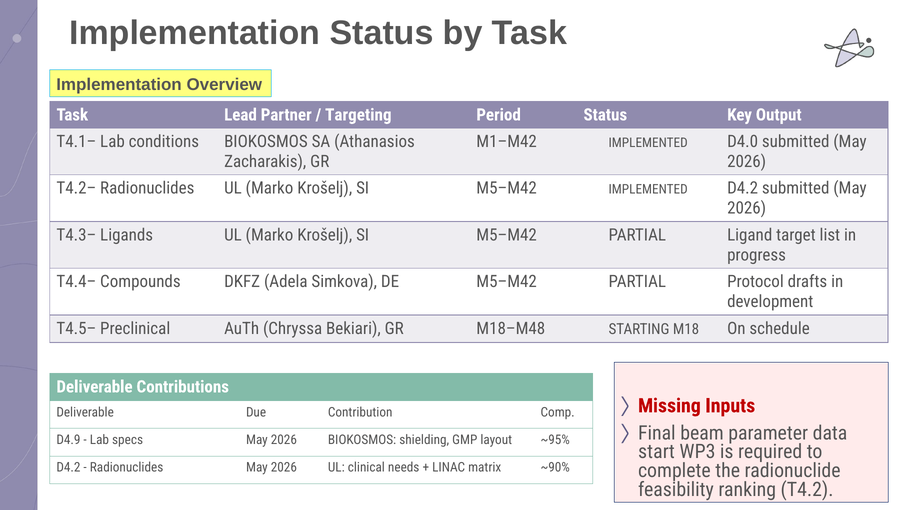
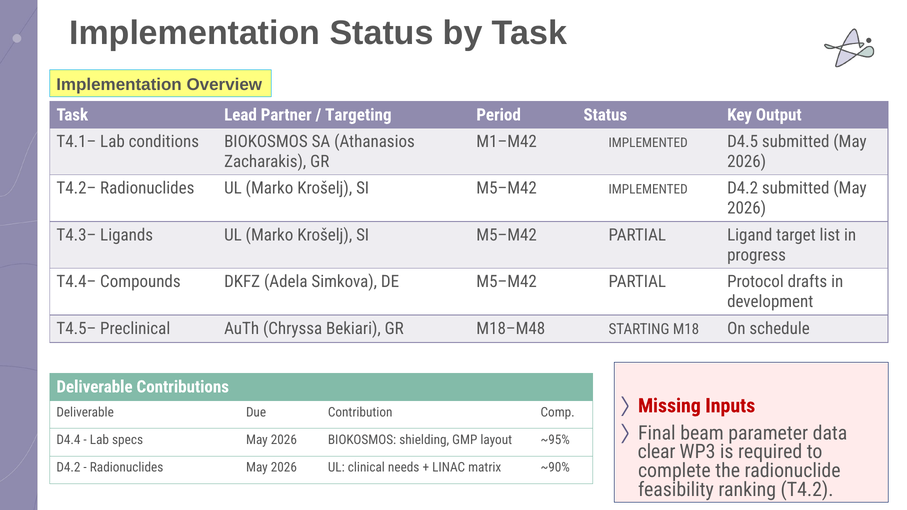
D4.0: D4.0 -> D4.5 (743, 142)
D4.9: D4.9 -> D4.4 (68, 440)
start: start -> clear (657, 452)
